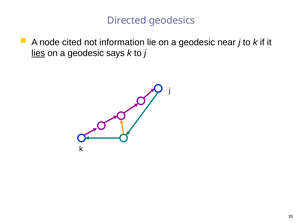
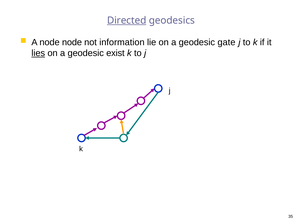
Directed underline: none -> present (127, 20)
node cited: cited -> node (72, 42)
near: near -> gate (226, 42)
says: says -> exist (115, 53)
